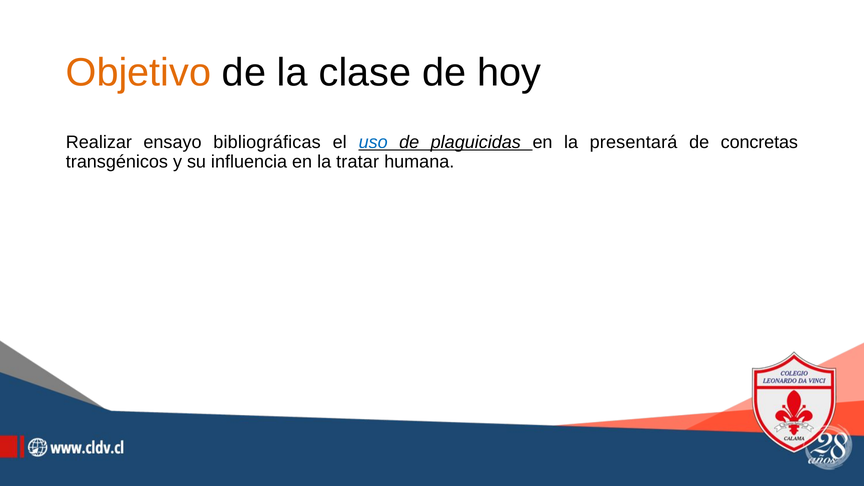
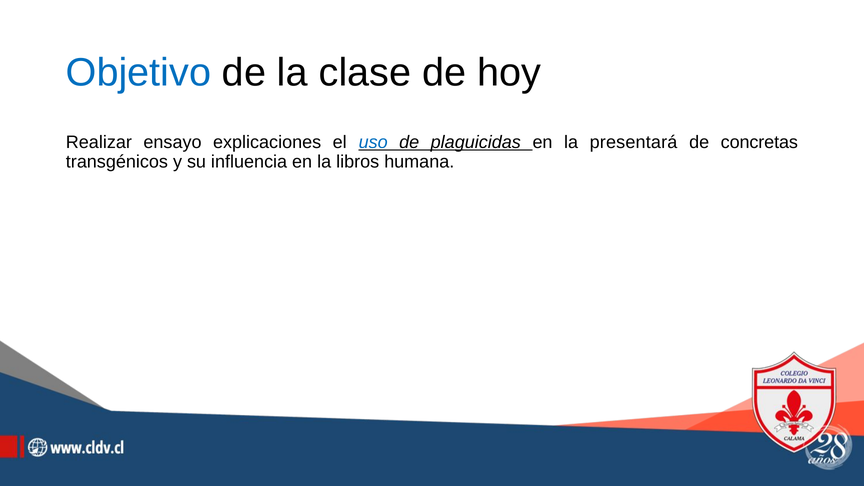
Objetivo colour: orange -> blue (138, 73)
bibliográficas: bibliográficas -> explicaciones (267, 142)
tratar: tratar -> libros (358, 162)
